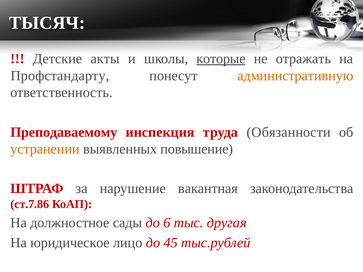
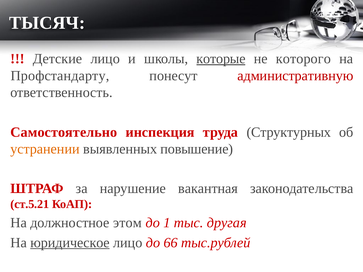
Детские акты: акты -> лицо (105, 59)
отражать: отражать -> которого (303, 59)
административную colour: orange -> red (295, 76)
Преподаваемому: Преподаваемому -> Самостоятельно (64, 132)
Обязанности: Обязанности -> Структурных (289, 132)
ст.7.86: ст.7.86 -> ст.5.21 (30, 204)
сады: сады -> этом (127, 223)
6: 6 -> 1 (167, 223)
юридическое underline: none -> present (70, 243)
45: 45 -> 66 (171, 243)
